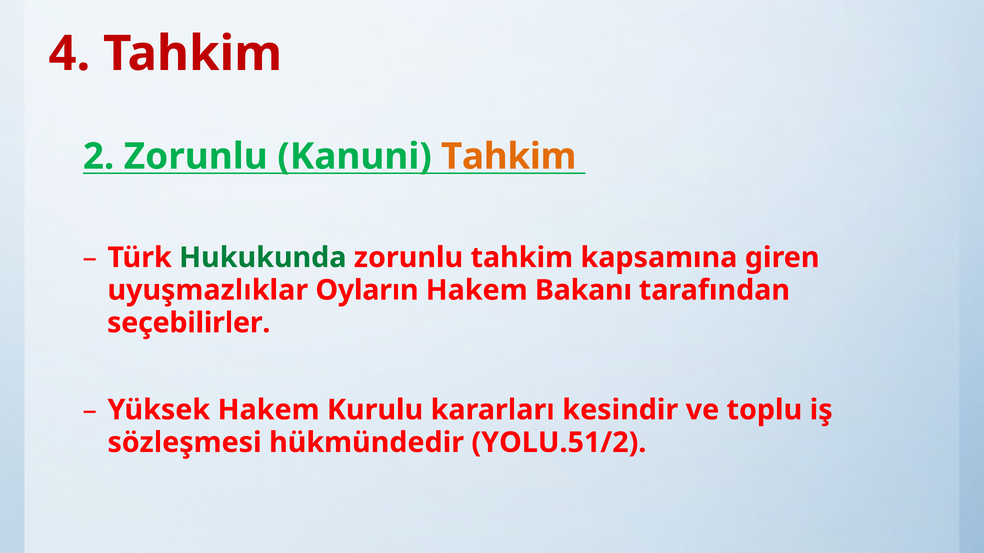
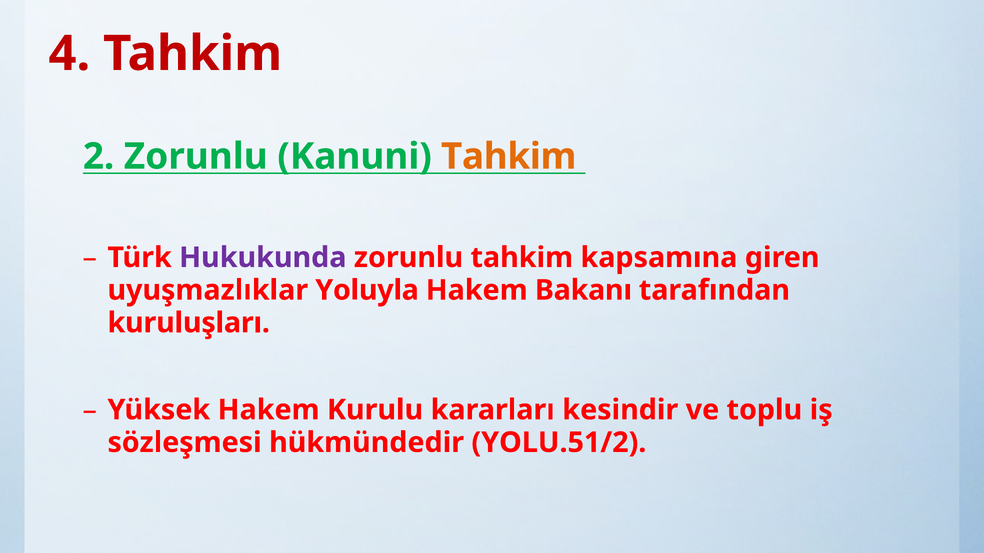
Hukukunda colour: green -> purple (263, 258)
Oyların: Oyların -> Yoluyla (367, 291)
seçebilirler: seçebilirler -> kuruluşları (189, 323)
